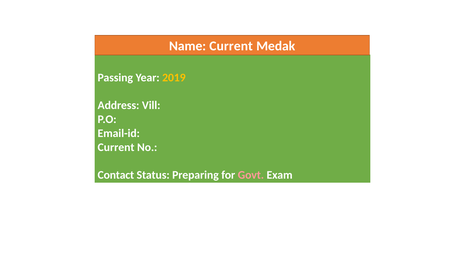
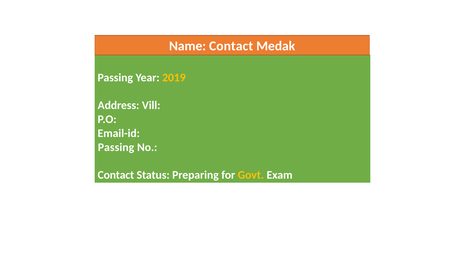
Name Current: Current -> Contact (231, 46)
Current: Current -> Passing (116, 147)
Govt colour: pink -> yellow (251, 175)
